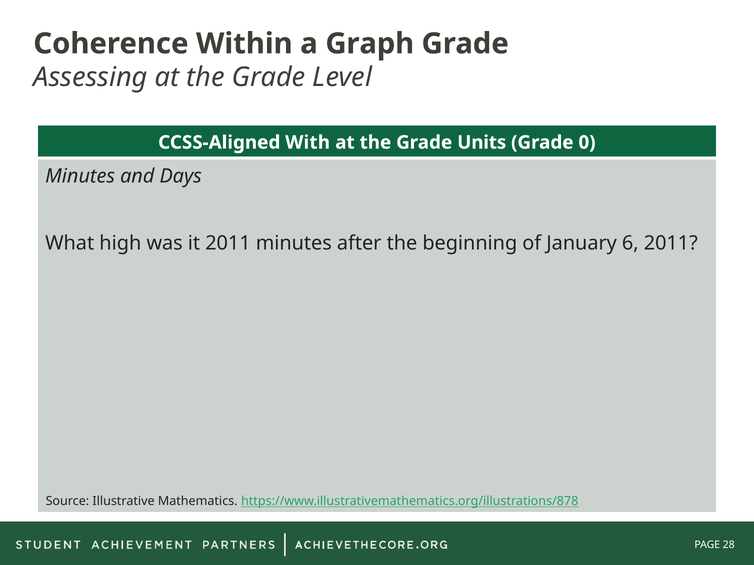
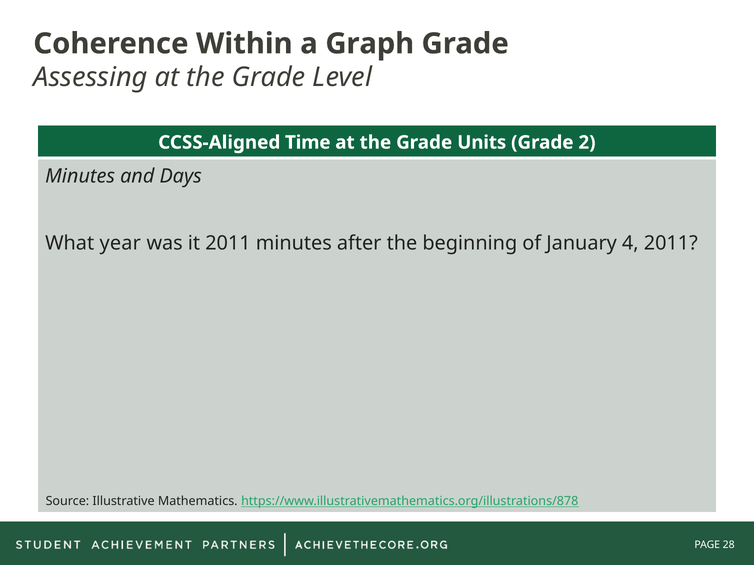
With: With -> Time (308, 143)
0: 0 -> 2 (587, 143)
high: high -> year (120, 243)
6: 6 -> 4 (630, 243)
